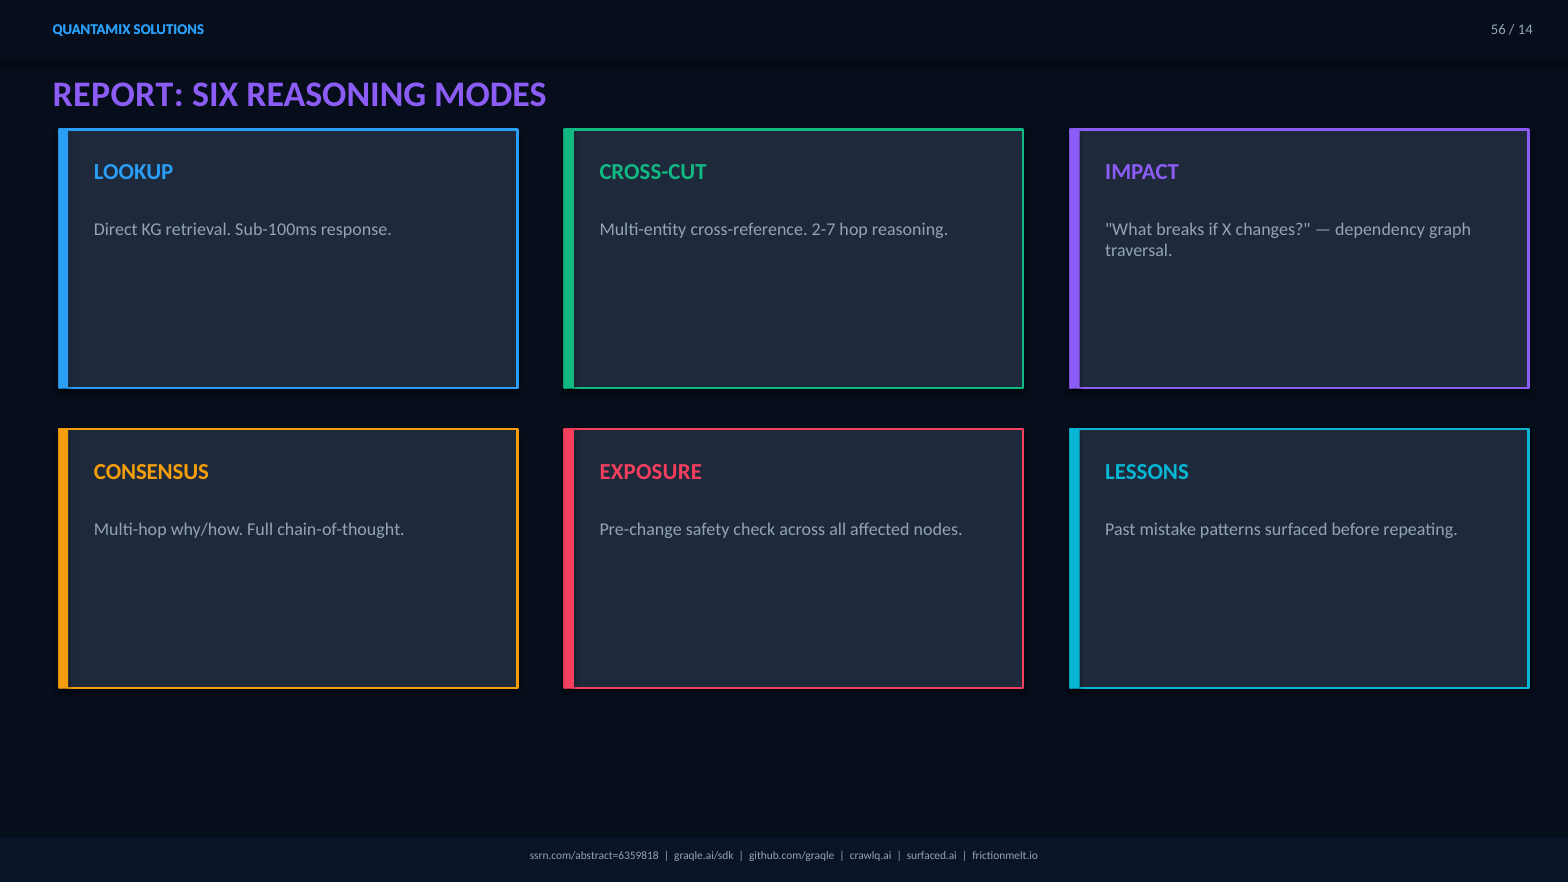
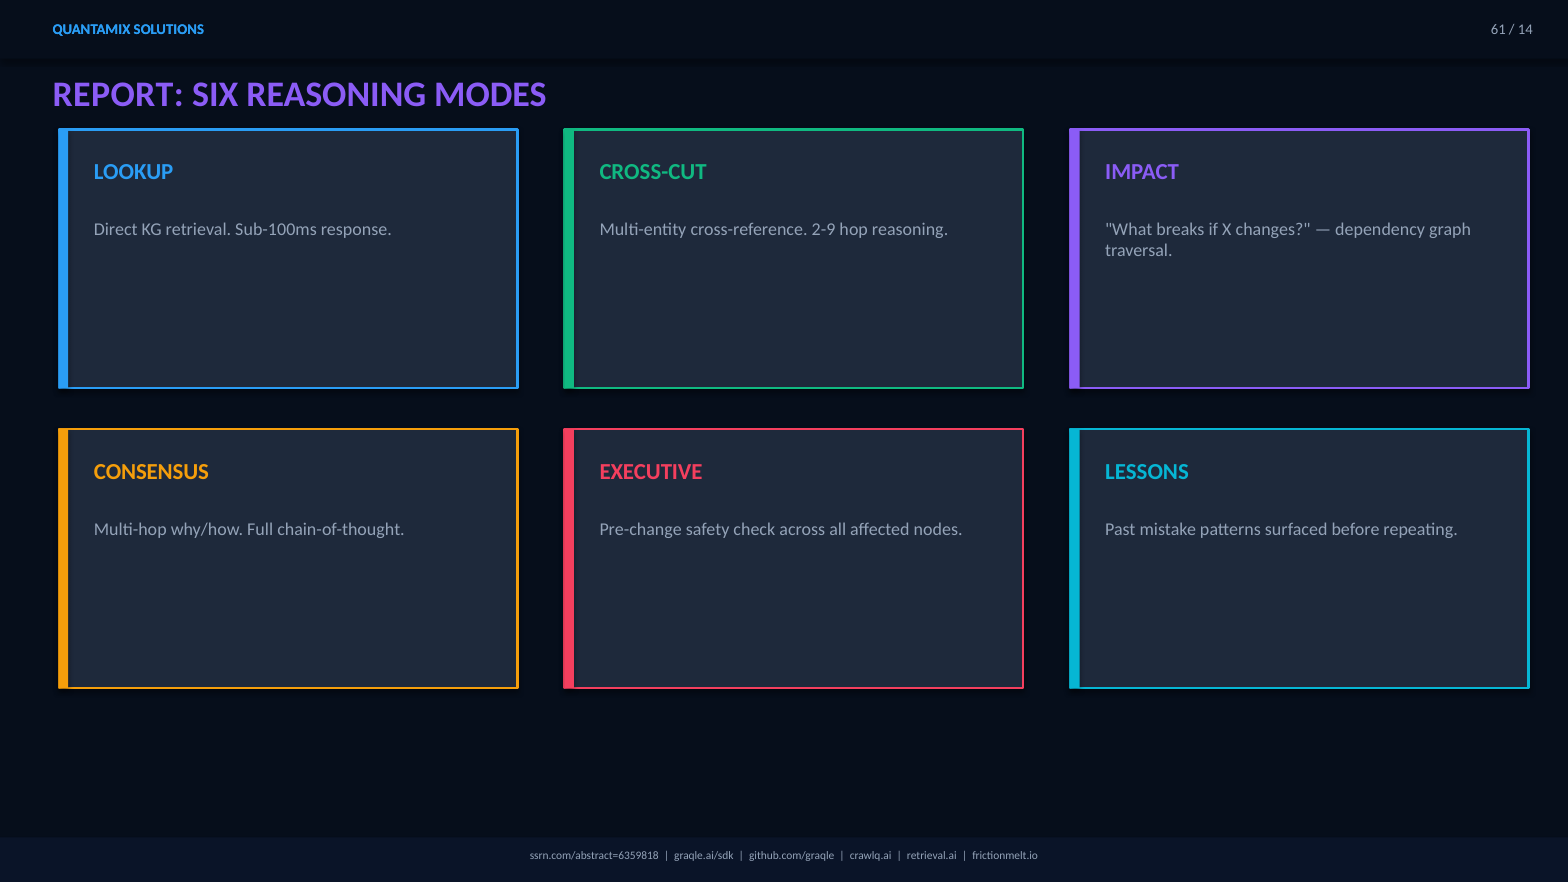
56: 56 -> 61 (1498, 30)
2-7: 2-7 -> 2-9 (824, 229)
EXPOSURE: EXPOSURE -> EXECUTIVE (651, 472)
surfaced.ai: surfaced.ai -> retrieval.ai (932, 855)
